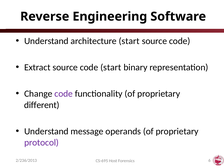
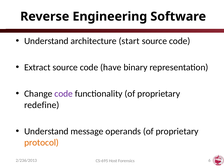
code start: start -> have (111, 67)
different: different -> redefine (42, 105)
protocol colour: purple -> orange (41, 143)
